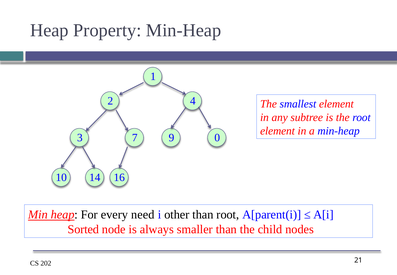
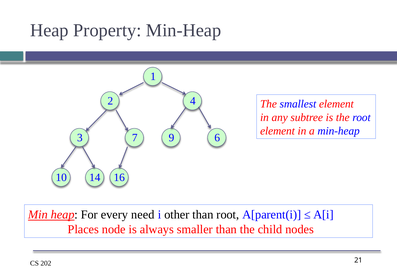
0: 0 -> 6 (217, 138)
Sorted: Sorted -> Places (83, 229)
